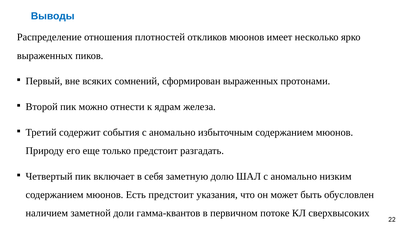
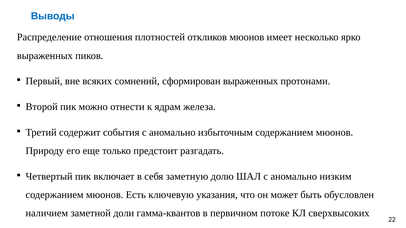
Есть предстоит: предстоит -> ключевую (171, 195)
